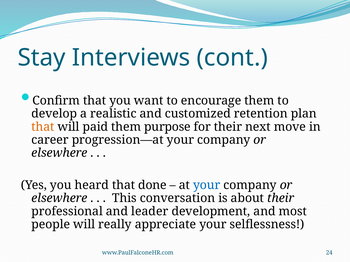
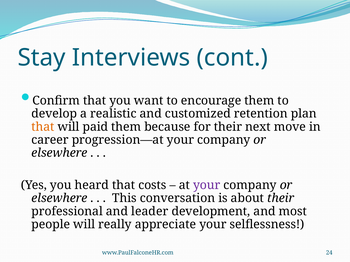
purpose: purpose -> because (167, 127)
done: done -> costs (152, 185)
your colour: blue -> purple (207, 185)
